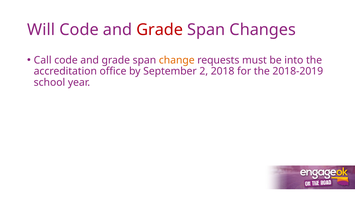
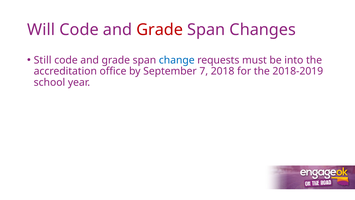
Call: Call -> Still (43, 60)
change colour: orange -> blue (177, 60)
2: 2 -> 7 (204, 71)
